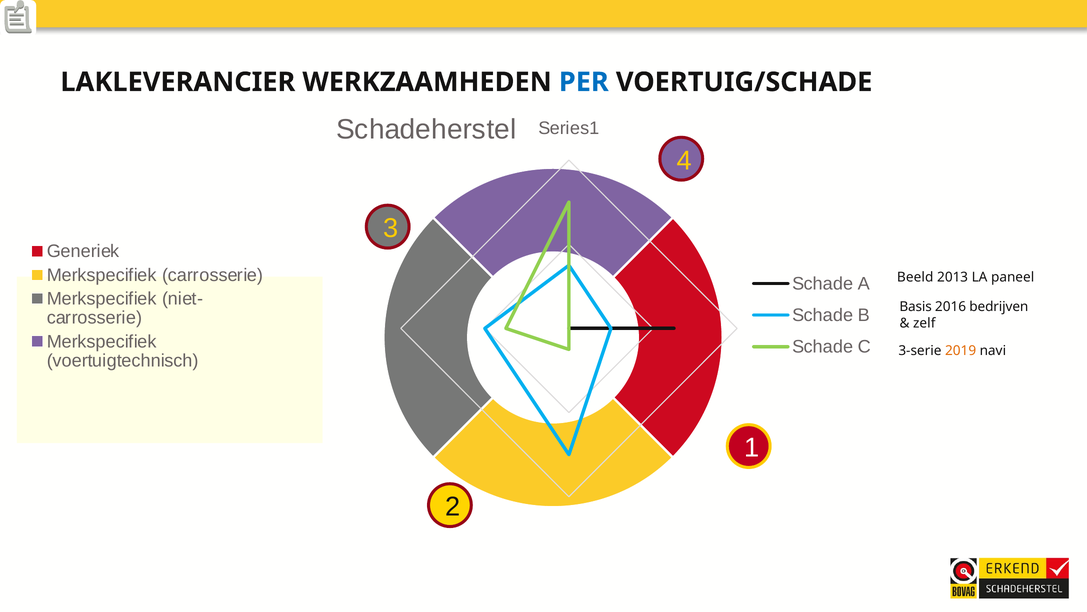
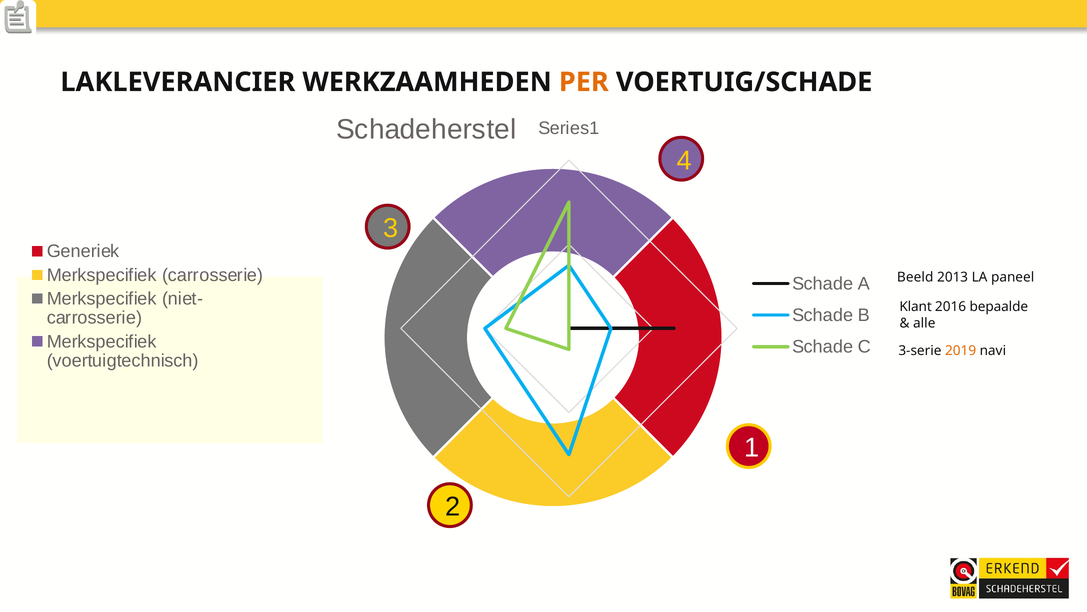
PER colour: blue -> orange (584, 82)
Basis: Basis -> Klant (916, 307)
bedrijven: bedrijven -> bepaalde (999, 307)
zelf: zelf -> alle (924, 323)
